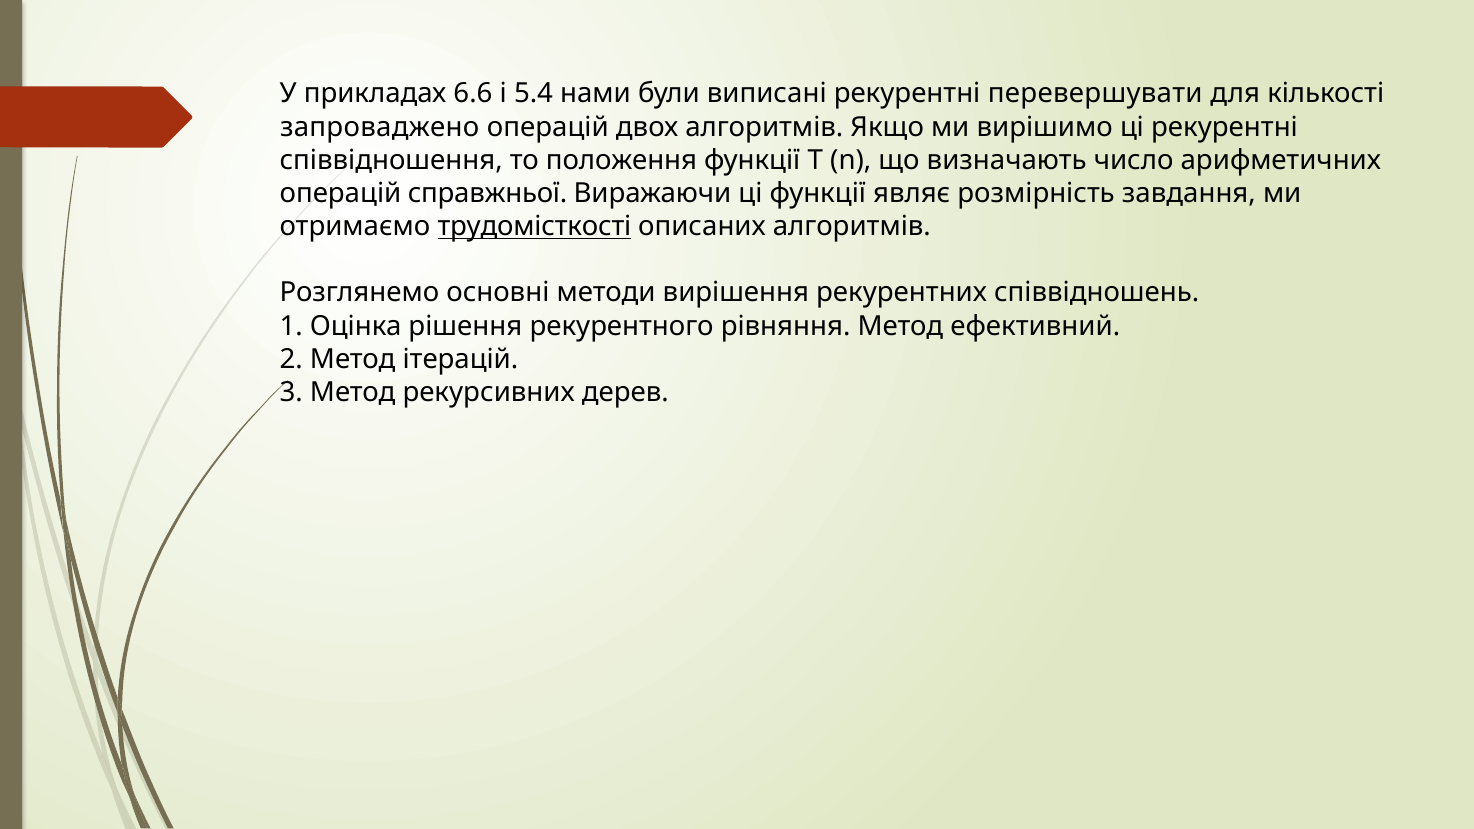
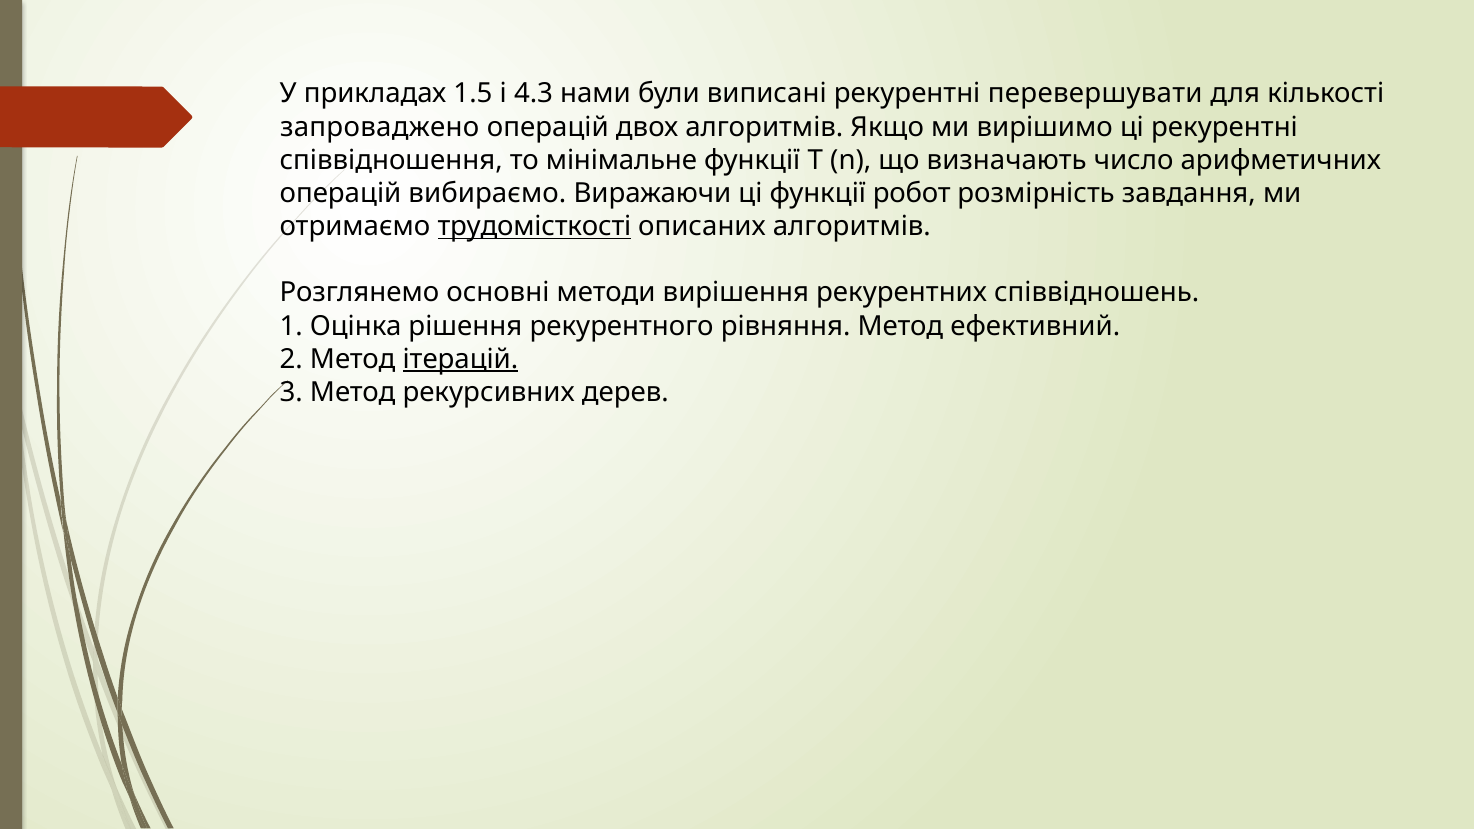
6.6: 6.6 -> 1.5 (473, 94)
5.4: 5.4 -> 4.3 (533, 94)
положення: положення -> мінімальне (621, 160)
справжньої: справжньої -> вибираємо (487, 193)
являє: являє -> робот (912, 193)
ітерацій underline: none -> present (460, 359)
